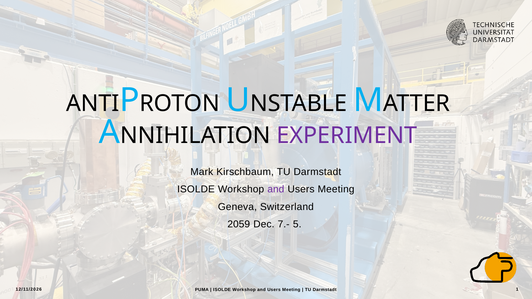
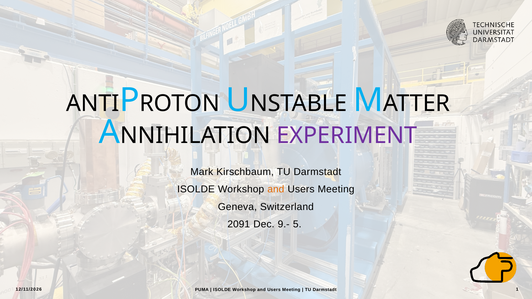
and colour: purple -> orange (276, 190)
2059: 2059 -> 2091 (239, 225)
7.-: 7.- -> 9.- (284, 225)
